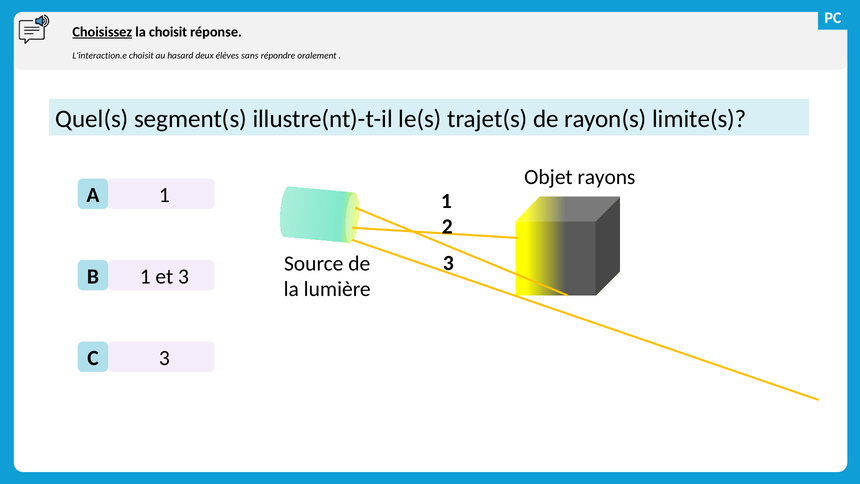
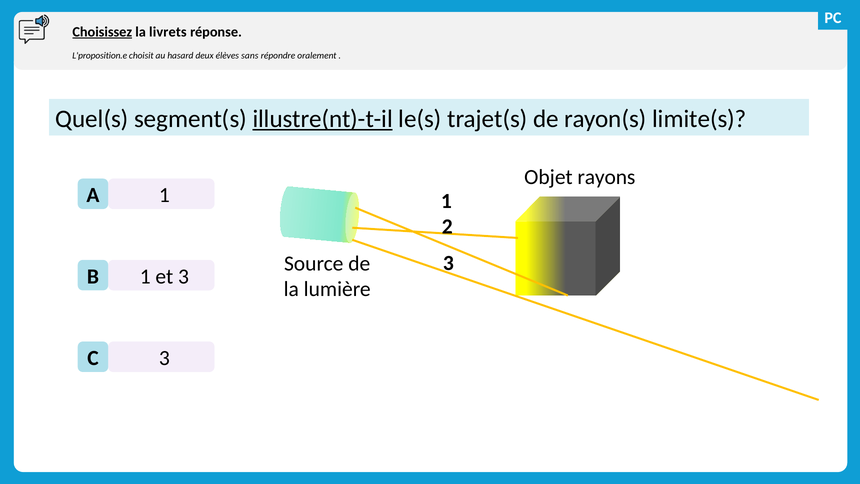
la choisit: choisit -> livrets (168, 32)
L'interaction.e: L'interaction.e -> L'proposition.e (100, 55)
illustre(nt)-t-il underline: none -> present (323, 119)
